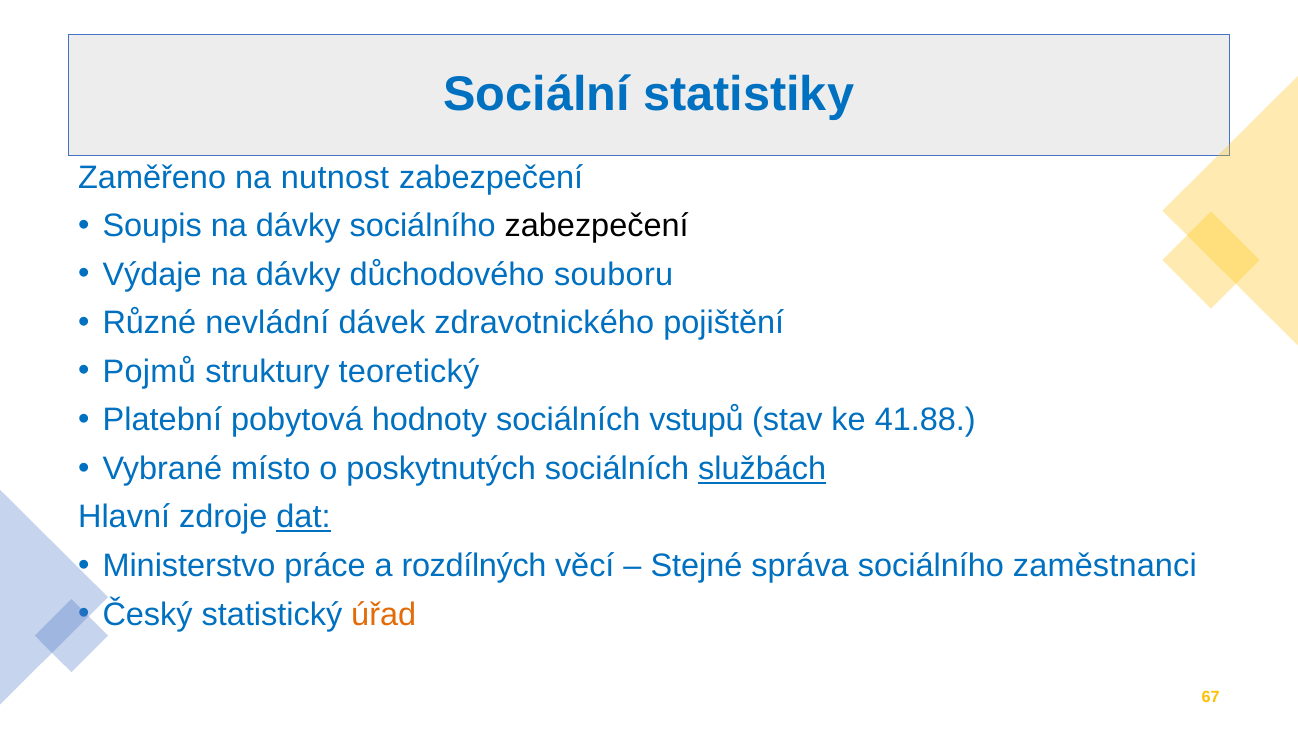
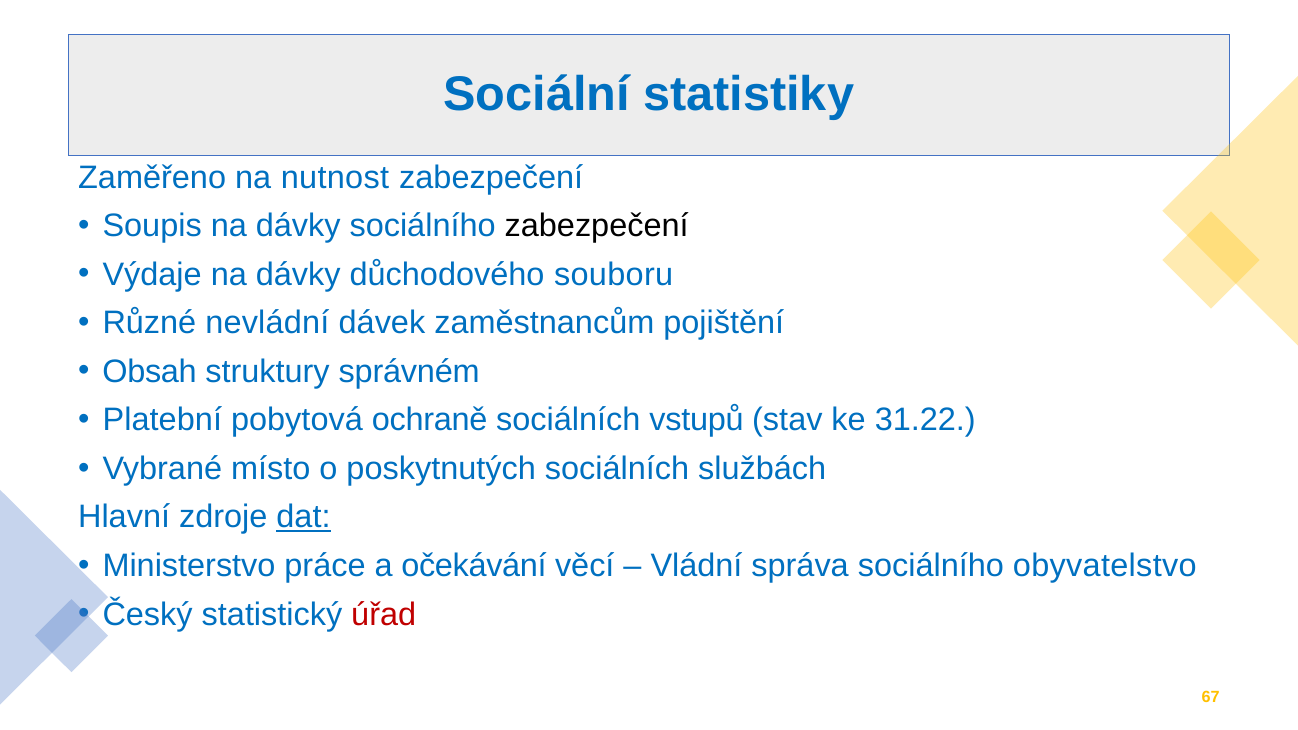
zdravotnického: zdravotnického -> zaměstnancům (544, 323)
Pojmů: Pojmů -> Obsah (150, 372)
teoretický: teoretický -> správném (409, 372)
hodnoty: hodnoty -> ochraně (430, 420)
41.88: 41.88 -> 31.22 (925, 420)
službách underline: present -> none (762, 469)
rozdílných: rozdílných -> očekávání (474, 566)
Stejné: Stejné -> Vládní (696, 566)
zaměstnanci: zaměstnanci -> obyvatelstvo (1105, 566)
úřad colour: orange -> red (384, 614)
